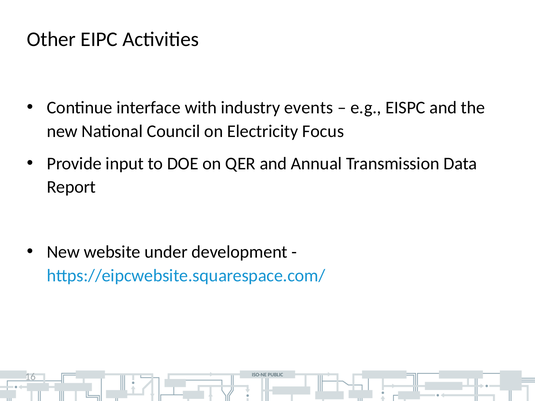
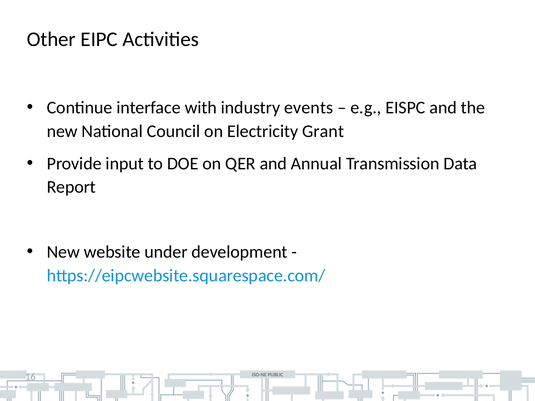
Focus: Focus -> Grant (323, 131)
